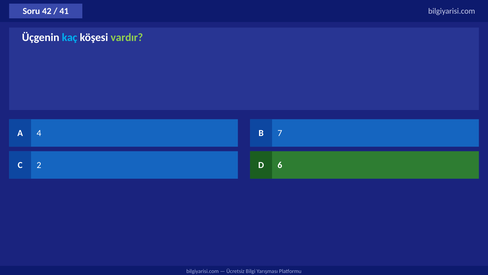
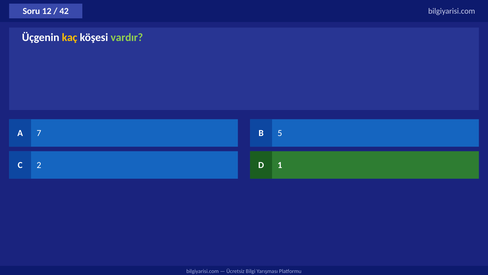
42: 42 -> 12 (47, 11)
41: 41 -> 42 (64, 11)
kaç colour: light blue -> yellow (70, 38)
4: 4 -> 7 (39, 133)
7: 7 -> 5 (280, 133)
6: 6 -> 1 (280, 165)
